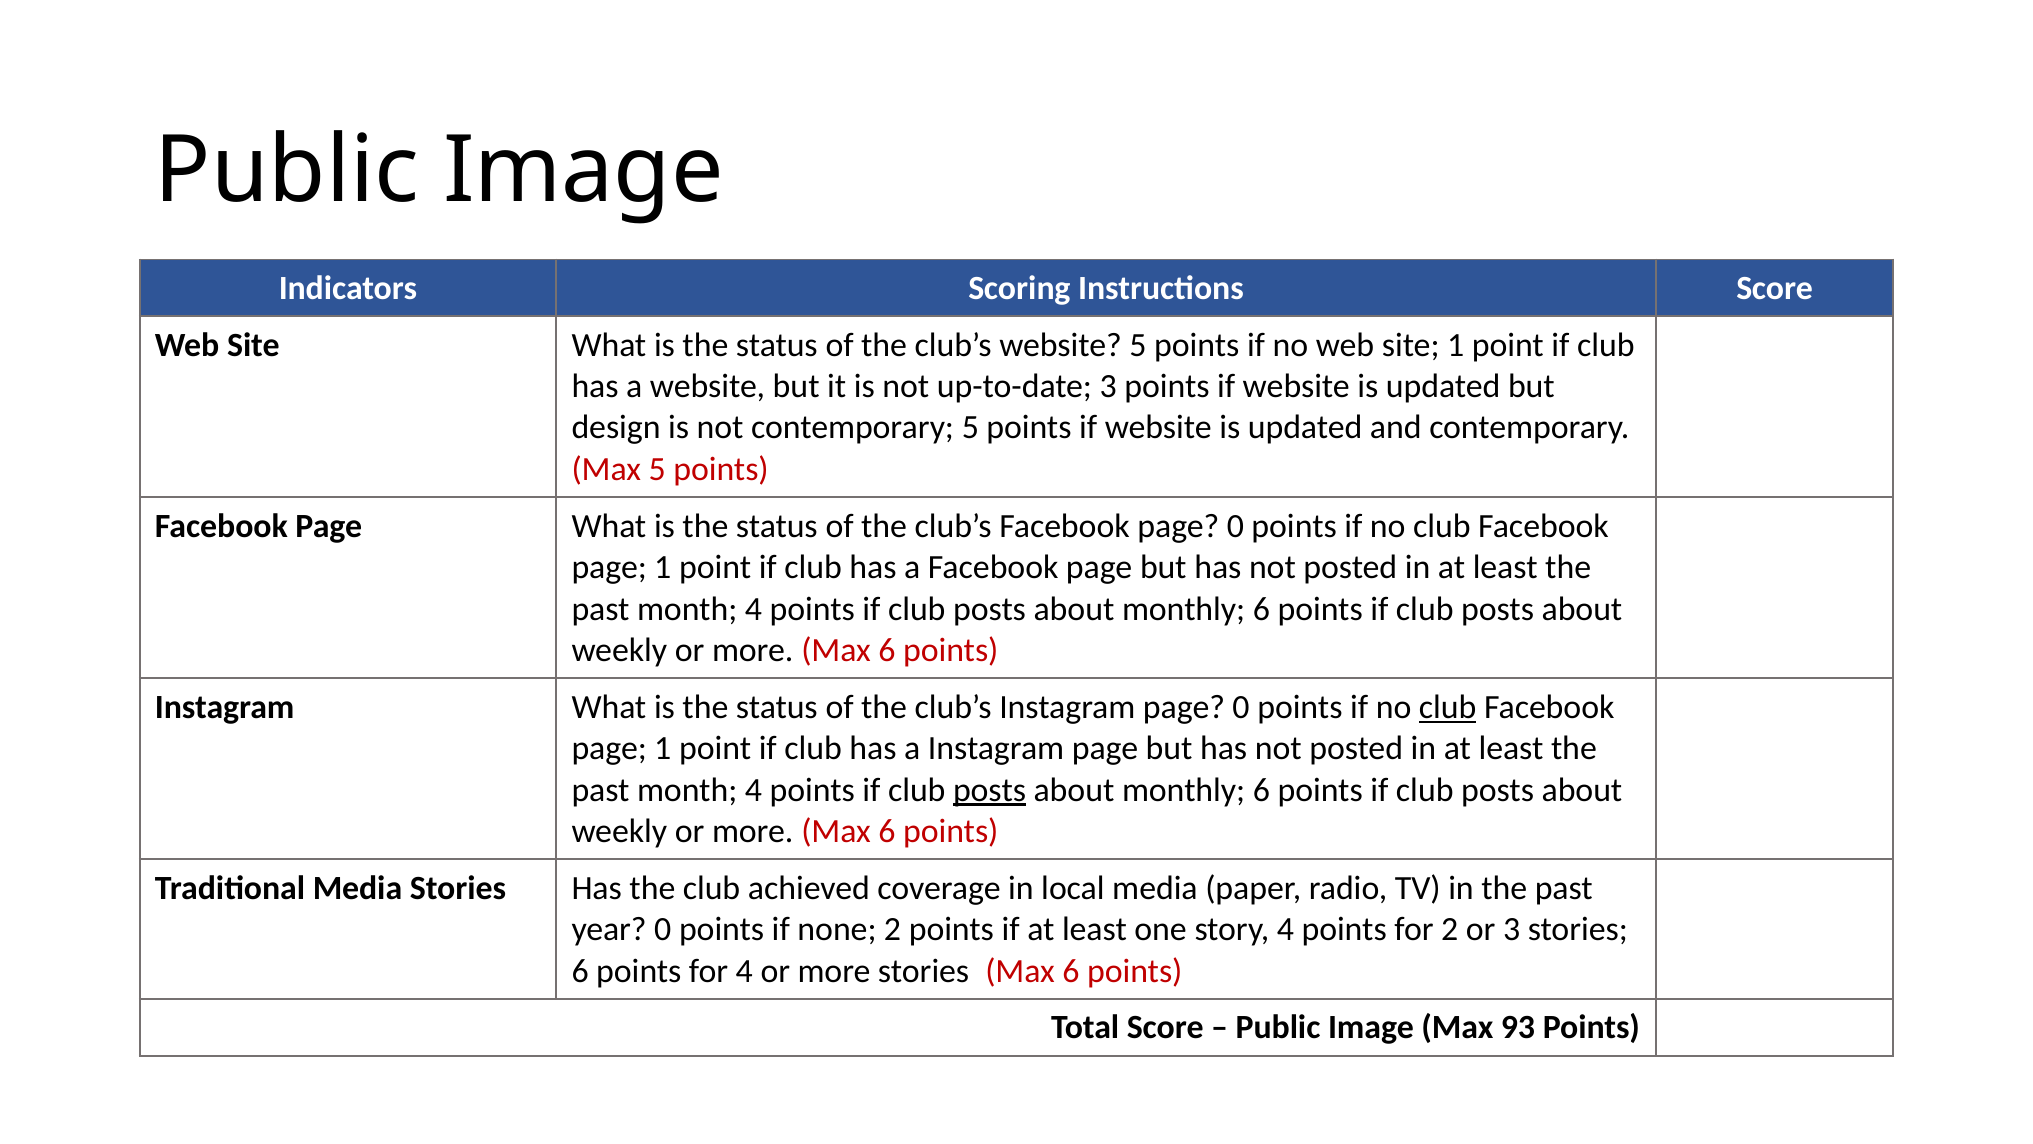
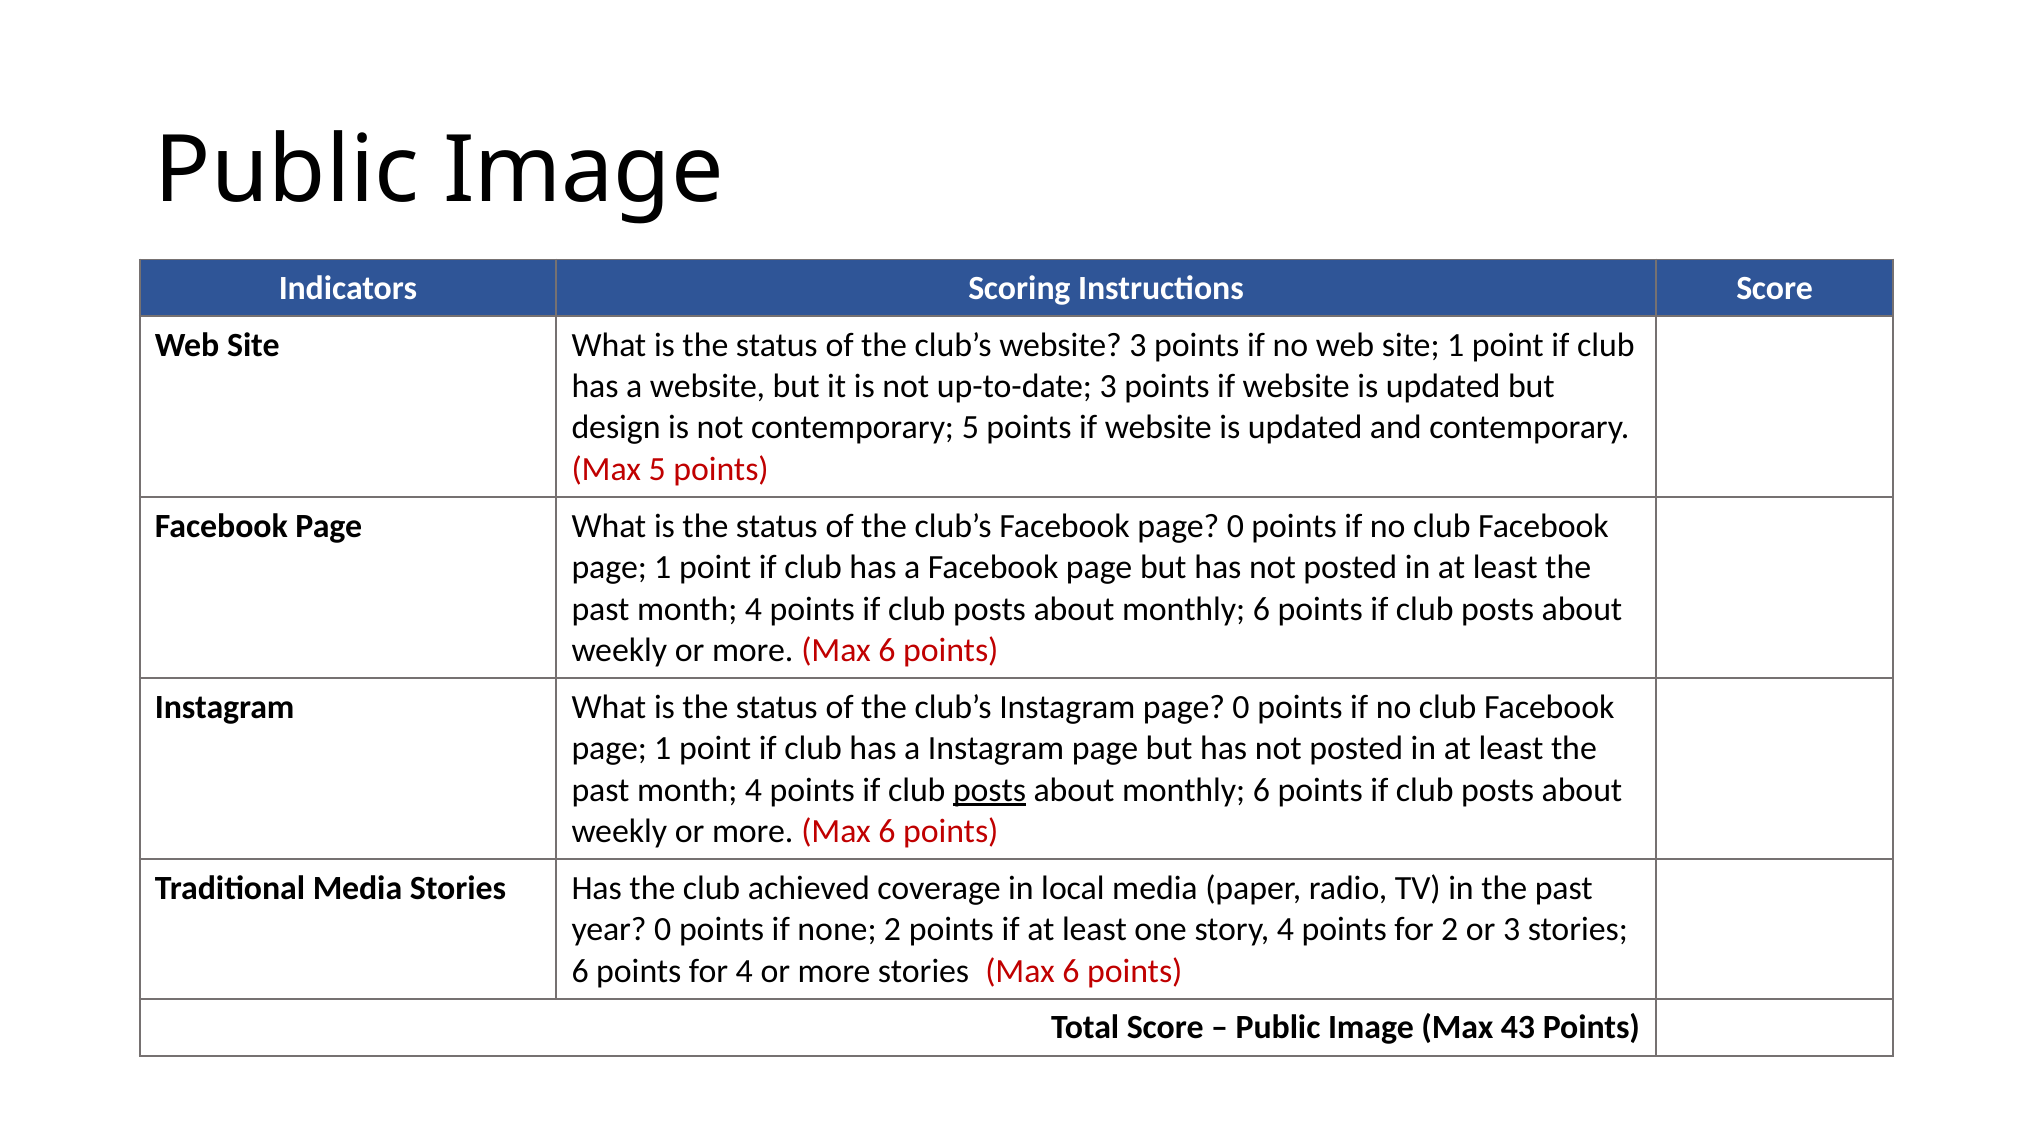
website 5: 5 -> 3 (1138, 345)
club underline: present -> none (1448, 707)
93: 93 -> 43 (1518, 1027)
